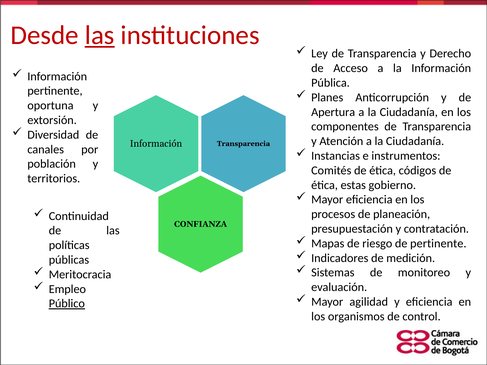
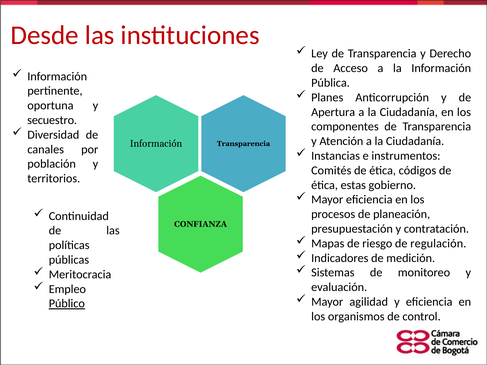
las underline: present -> none (100, 35)
extorsión: extorsión -> secuestro (52, 120)
de pertinente: pertinente -> regulación (438, 244)
